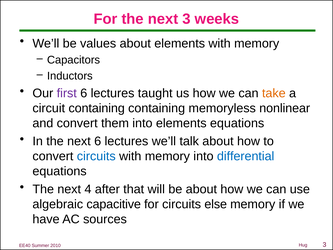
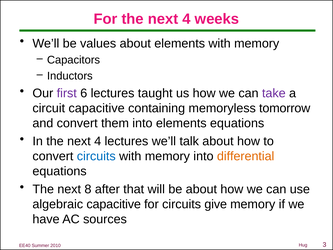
For the next 3: 3 -> 4 (187, 19)
take colour: orange -> purple (274, 93)
circuit containing: containing -> capacitive (97, 108)
nonlinear: nonlinear -> tomorrow (285, 108)
In the next 6: 6 -> 4 (98, 141)
differential colour: blue -> orange (246, 156)
4: 4 -> 8 (88, 189)
else: else -> give (216, 204)
